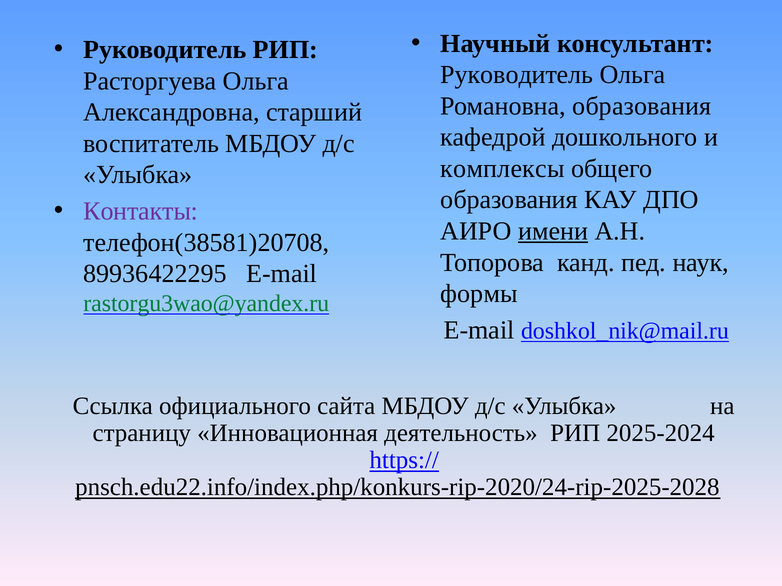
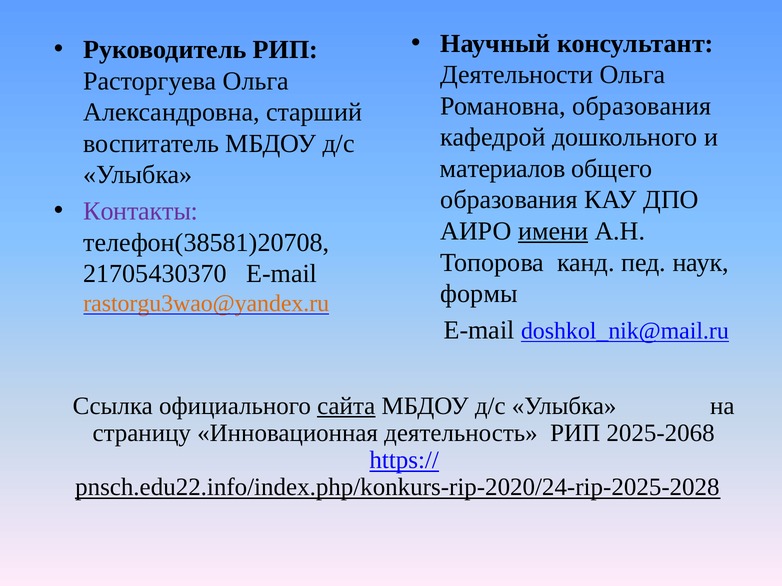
Руководитель: Руководитель -> Деятельности (517, 75)
комплексы: комплексы -> материалов (503, 169)
89936422295: 89936422295 -> 21705430370 (155, 274)
rastorgu3wao@yandex.ru colour: green -> orange (206, 304)
сайта underline: none -> present (346, 406)
2025-2024: 2025-2024 -> 2025-2068 (661, 433)
